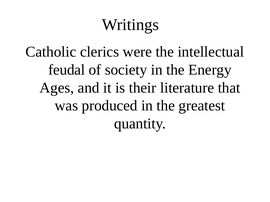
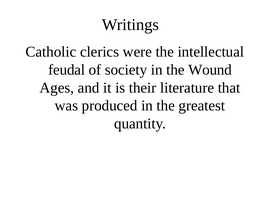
Energy: Energy -> Wound (210, 70)
